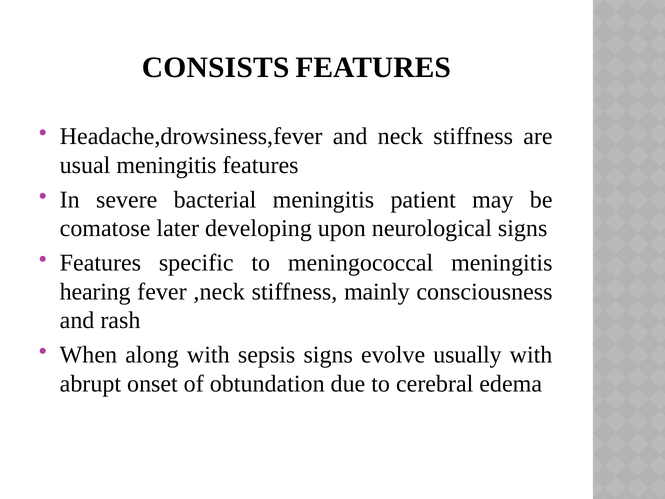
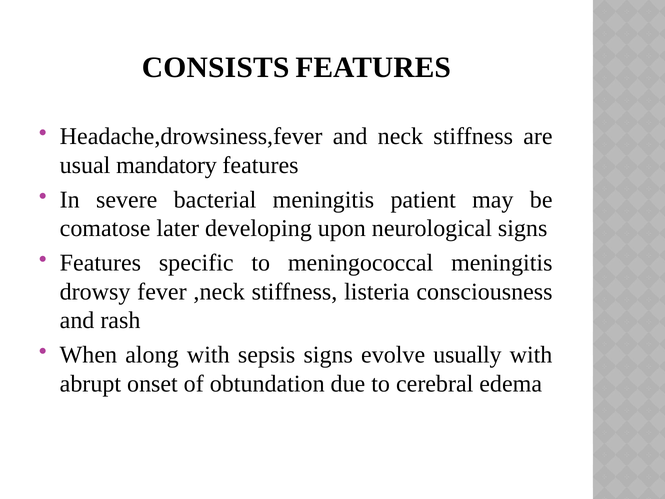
usual meningitis: meningitis -> mandatory (167, 165)
hearing: hearing -> drowsy (95, 292)
mainly: mainly -> listeria (377, 292)
